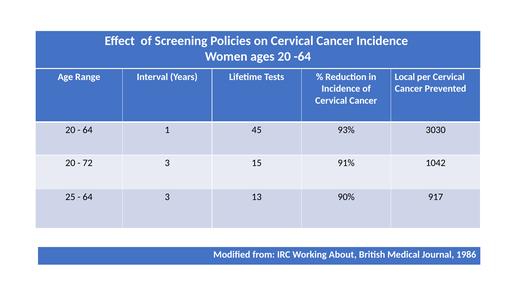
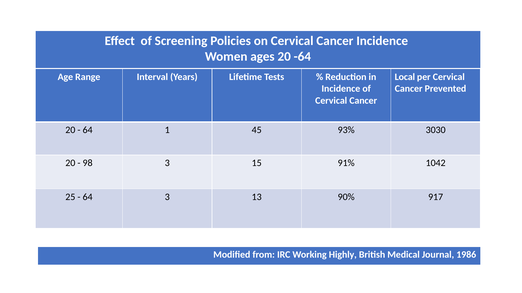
72: 72 -> 98 (88, 163)
About: About -> Highly (343, 255)
